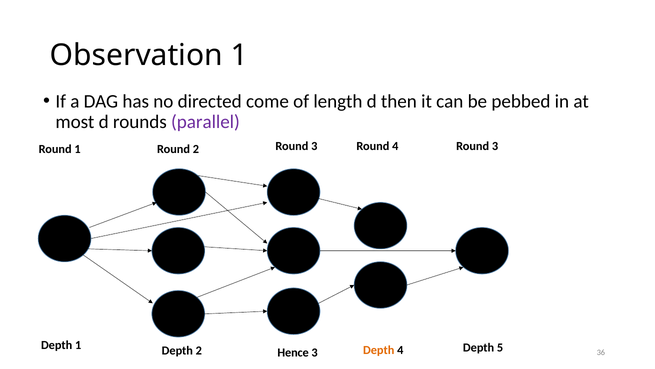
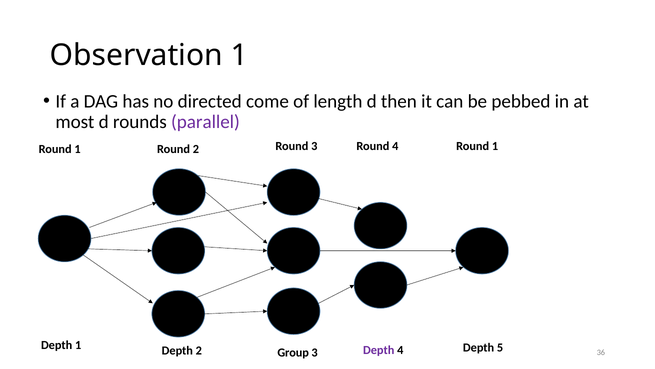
4 Round 3: 3 -> 1 (495, 146)
Hence: Hence -> Group (293, 352)
Depth colour: orange -> purple (379, 349)
